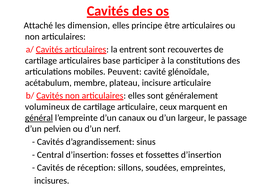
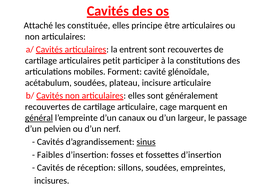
dimension: dimension -> constituée (89, 25)
base: base -> petit (112, 61)
Peuvent: Peuvent -> Forment (125, 72)
acétabulum membre: membre -> soudées (90, 83)
volumineux: volumineux -> recouvertes (47, 107)
ceux: ceux -> cage (168, 107)
sinus underline: none -> present (146, 142)
Central: Central -> Faibles (50, 155)
